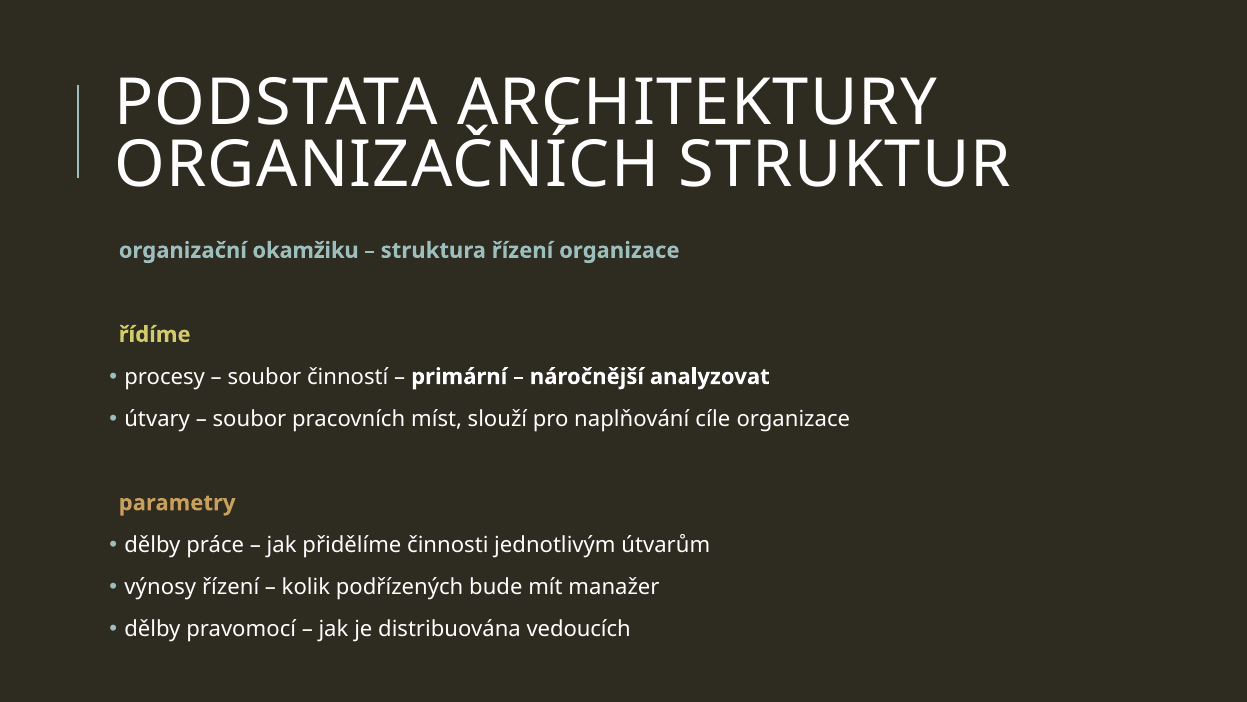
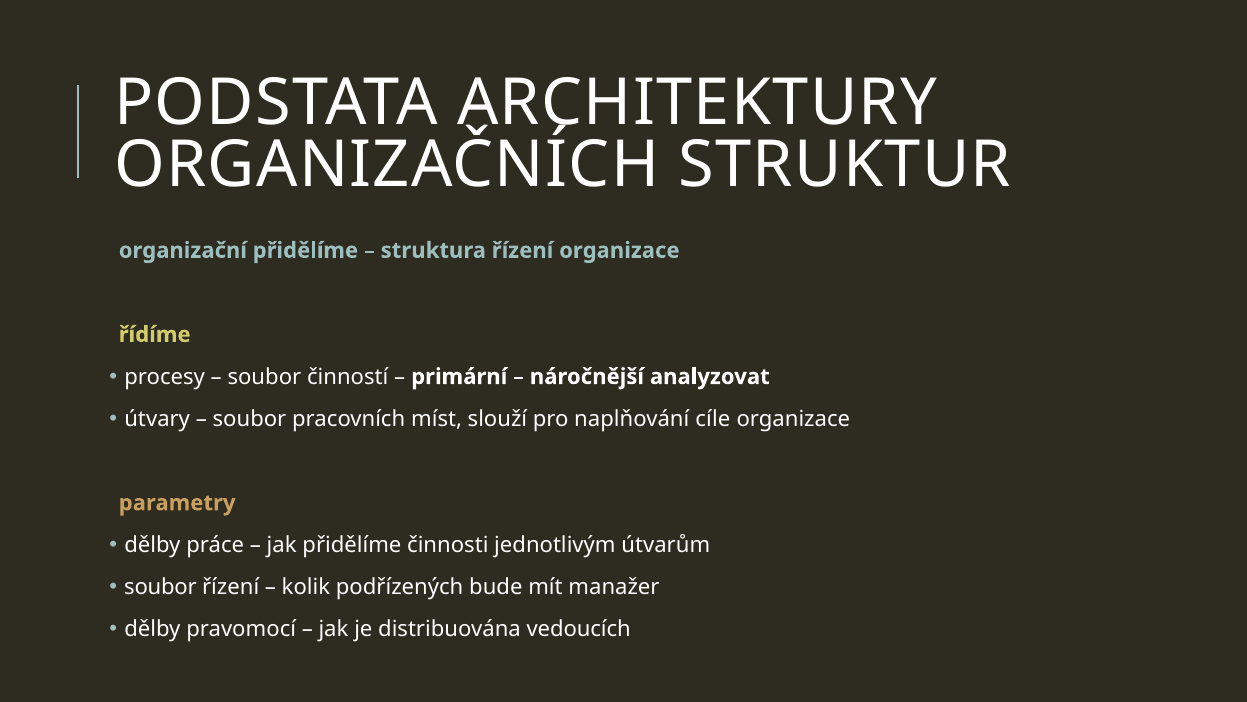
organizační okamžiku: okamžiku -> přidělíme (305, 250)
výnosy: výnosy -> soubor (160, 587)
